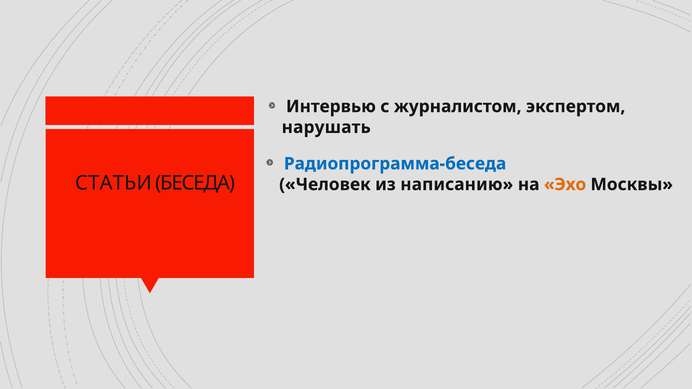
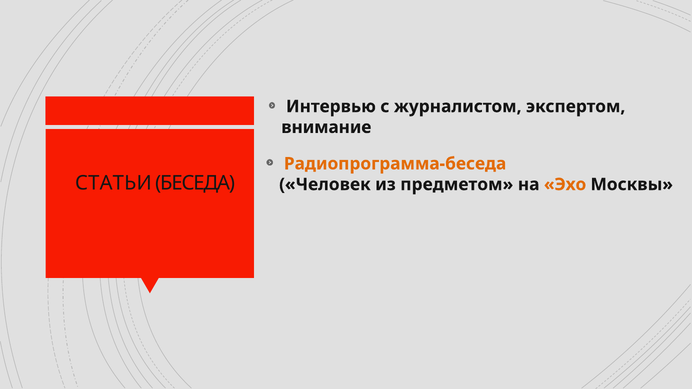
нарушать: нарушать -> внимание (326, 127)
Радиопрограмма-беседа colour: blue -> orange (395, 164)
написанию: написанию -> предметом (457, 185)
